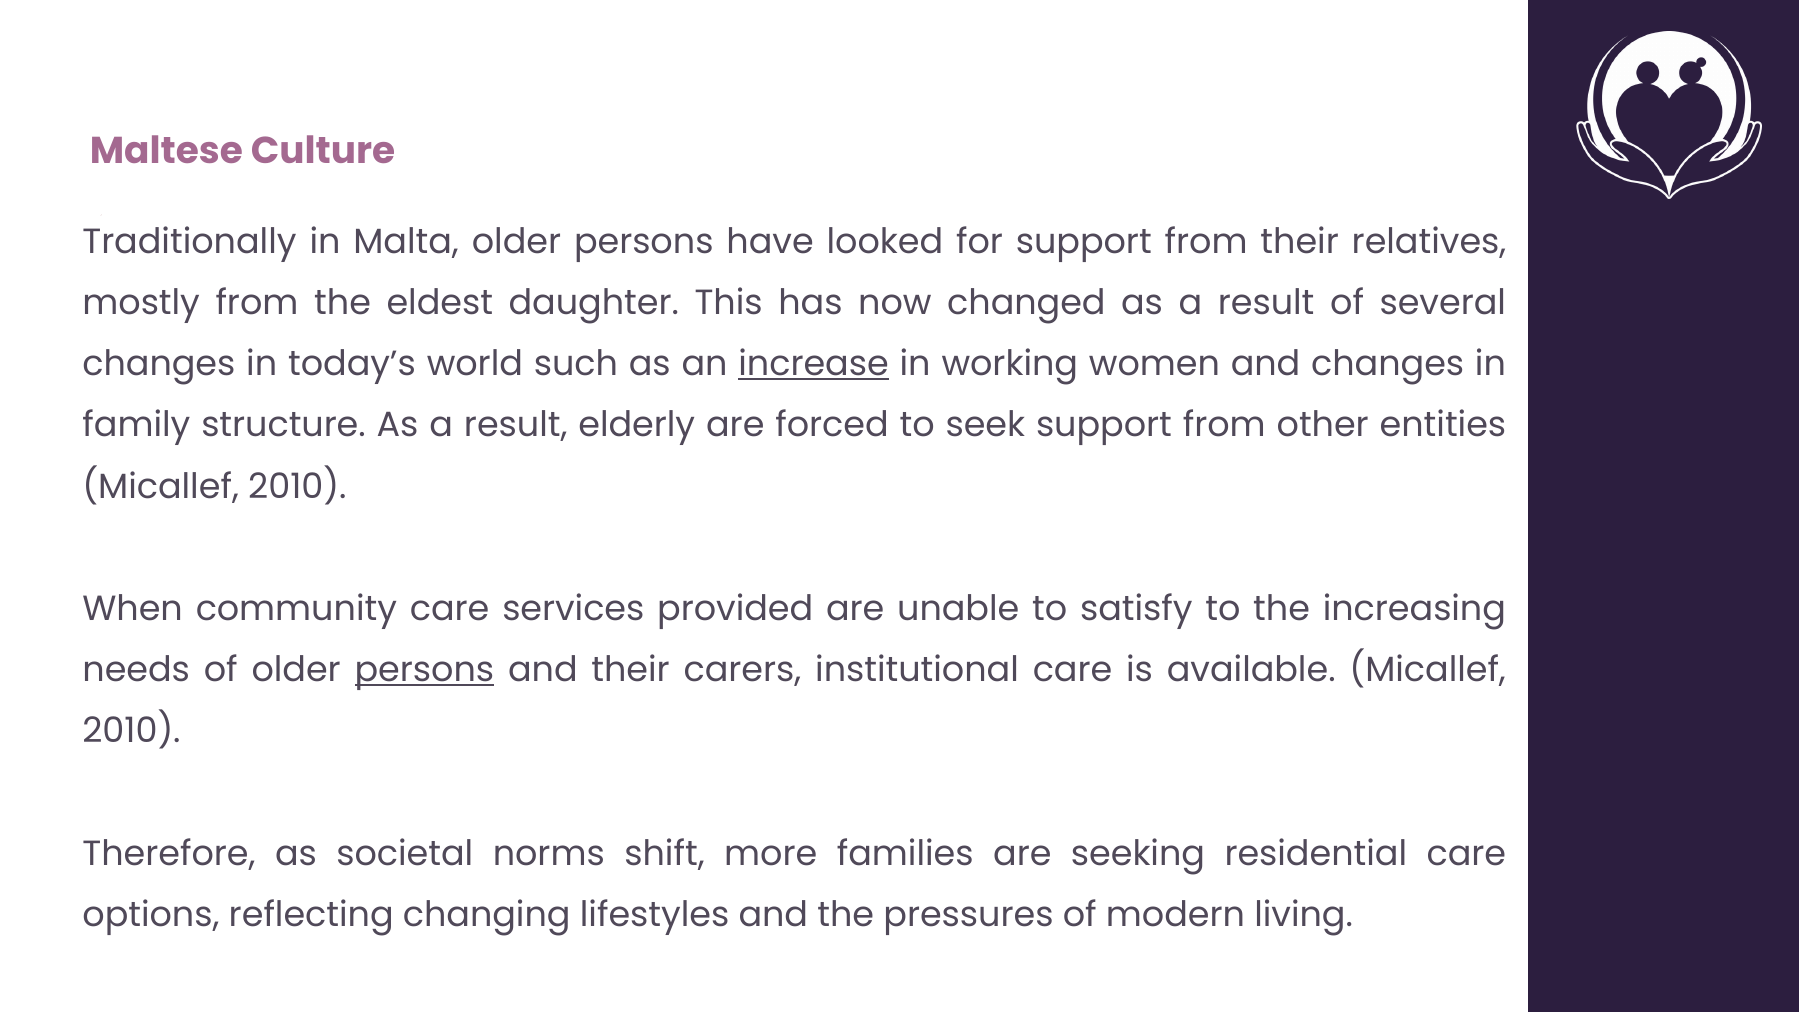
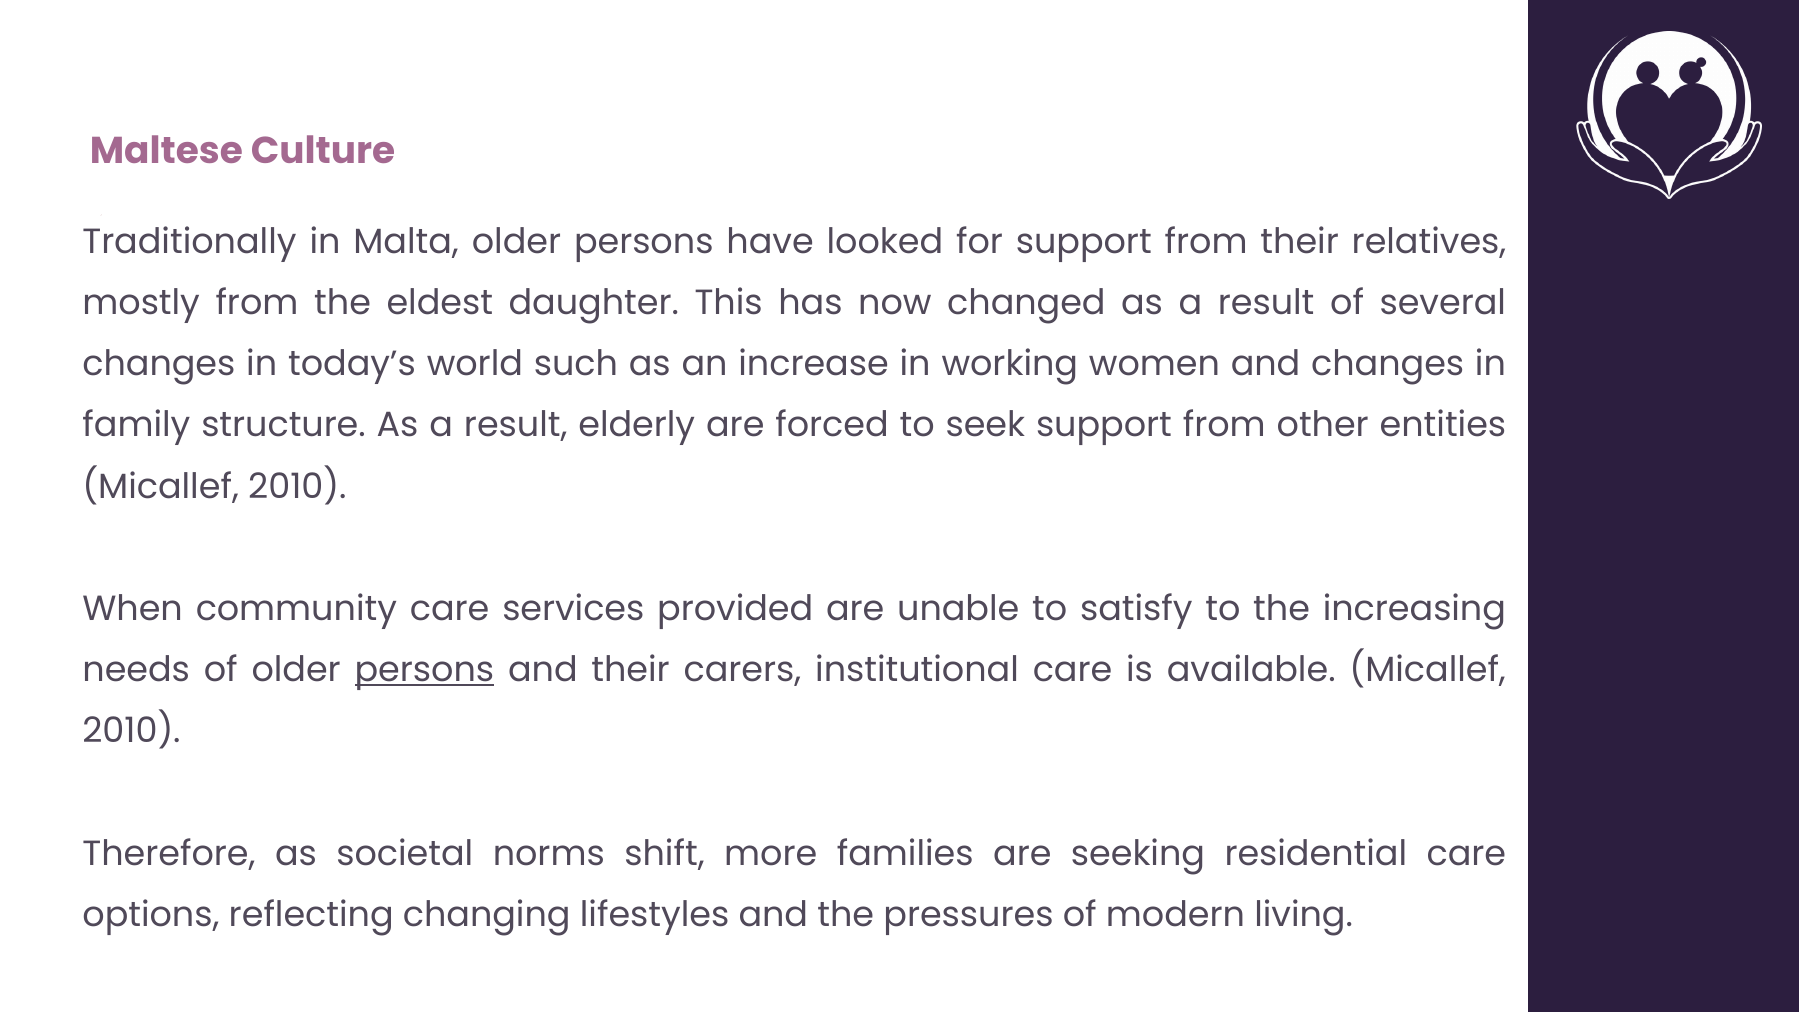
increase underline: present -> none (814, 364)
